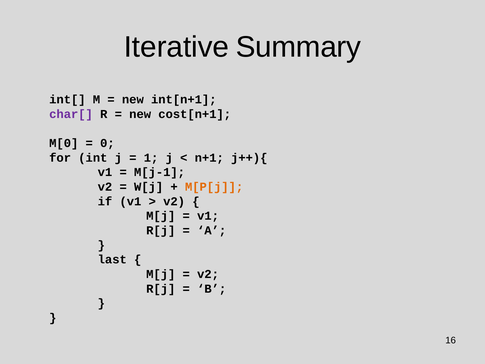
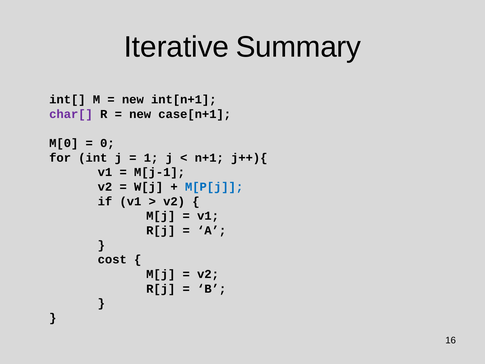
cost[n+1: cost[n+1 -> case[n+1 (195, 114)
M[P[j colour: orange -> blue (214, 187)
last: last -> cost (112, 259)
